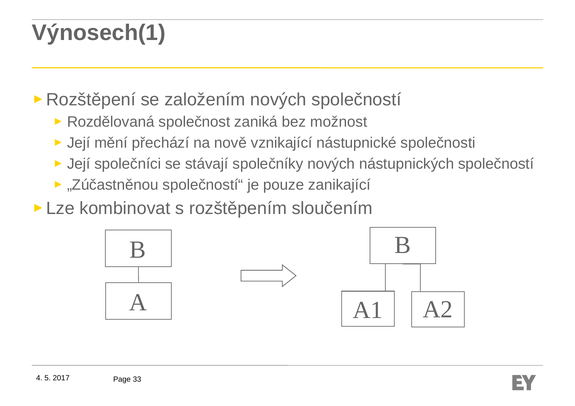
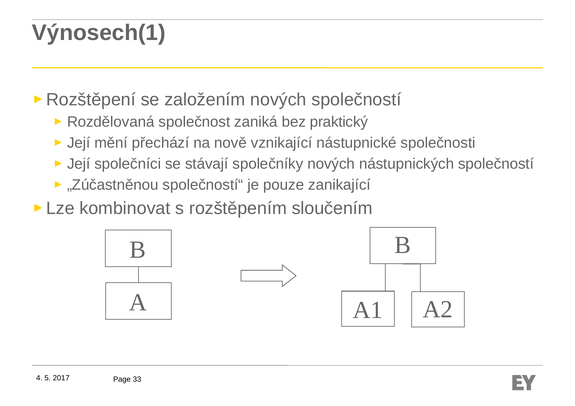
možnost: možnost -> praktický (339, 122)
